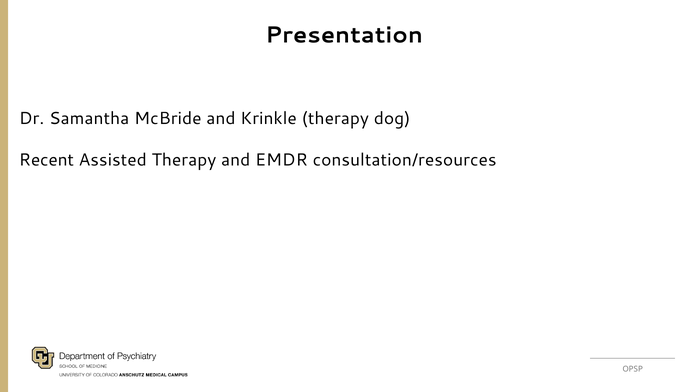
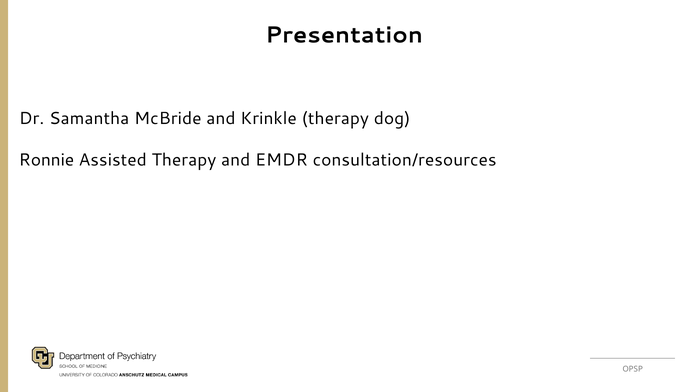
Recent: Recent -> Ronnie (46, 160)
